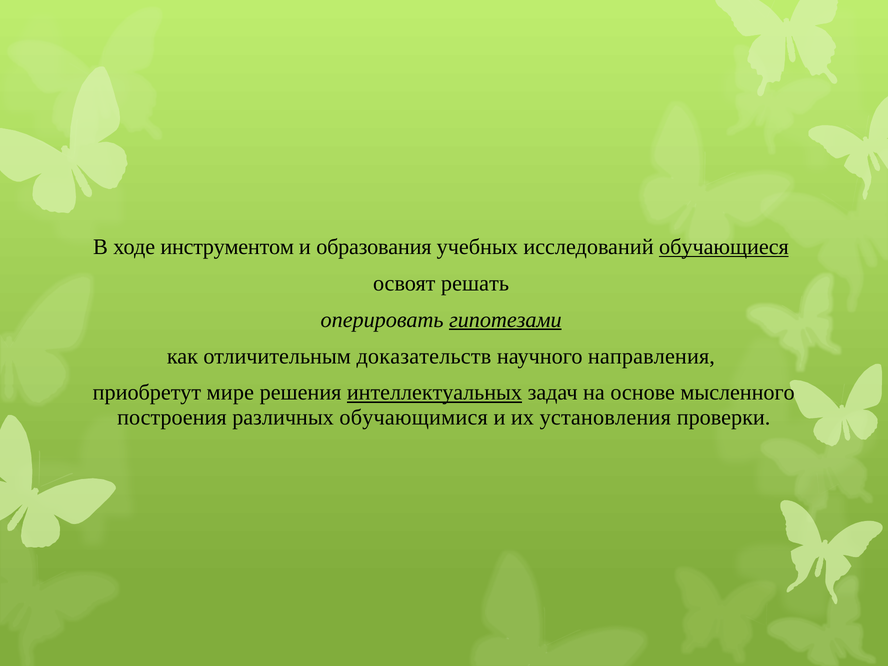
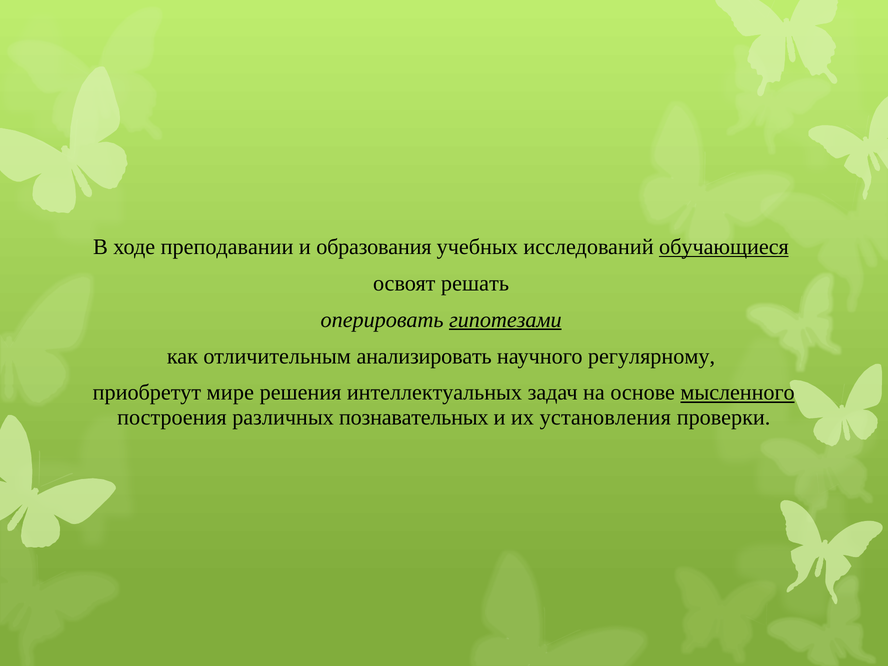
инструментом: инструментом -> преподавании (227, 247)
доказательств: доказательств -> анализировать (424, 356)
направления: направления -> регулярному (651, 356)
интеллектуальных underline: present -> none (434, 393)
мысленного underline: none -> present (738, 393)
обучающимися: обучающимися -> познавательных (414, 417)
